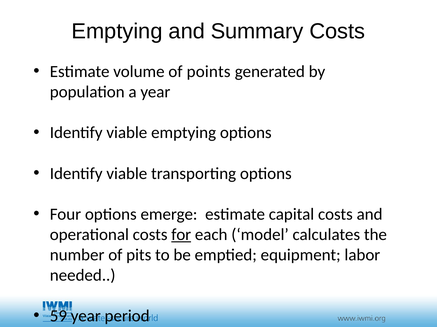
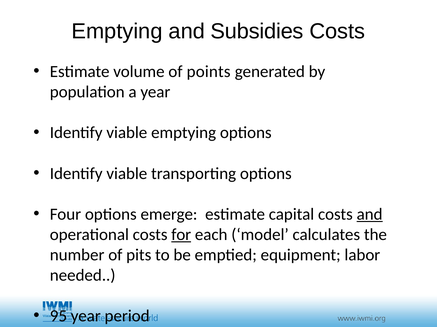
Summary: Summary -> Subsidies (257, 31)
and underline: none -> present (370, 215)
59: 59 -> 95 (58, 317)
